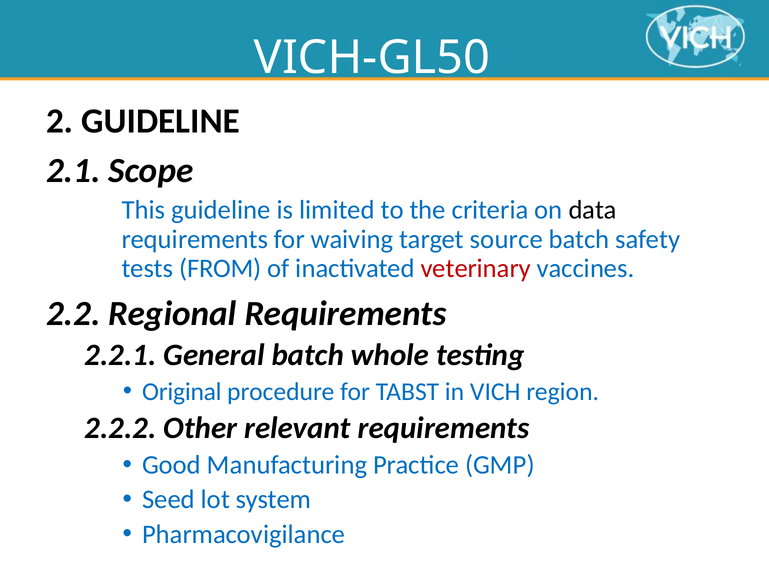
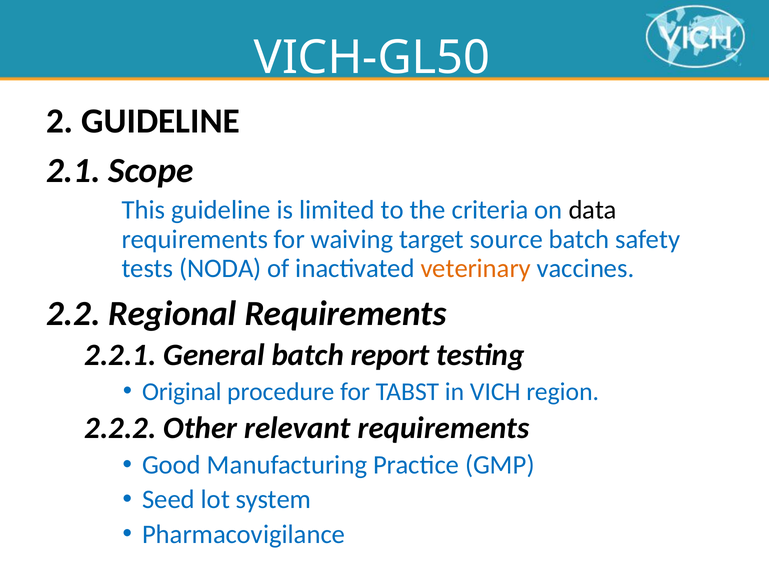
FROM: FROM -> NODA (220, 269)
veterinary colour: red -> orange (476, 269)
whole: whole -> report (390, 355)
